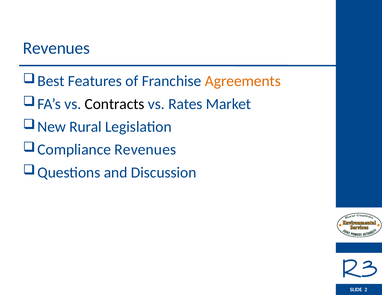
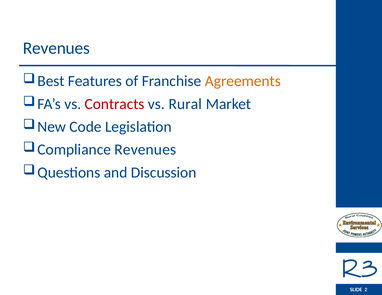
Contracts colour: black -> red (115, 104)
Rates: Rates -> Rural (185, 104)
Rural: Rural -> Code (86, 127)
